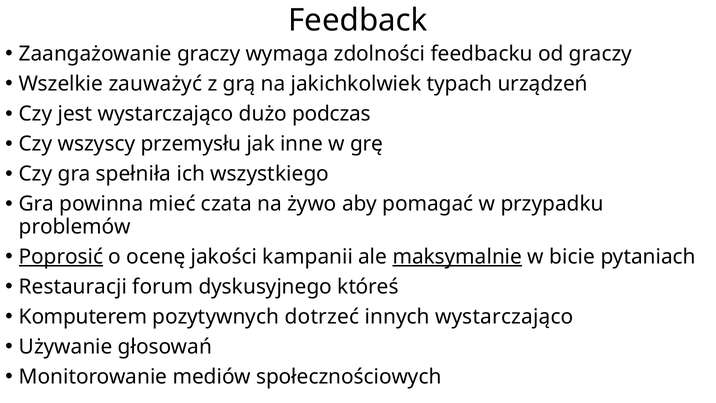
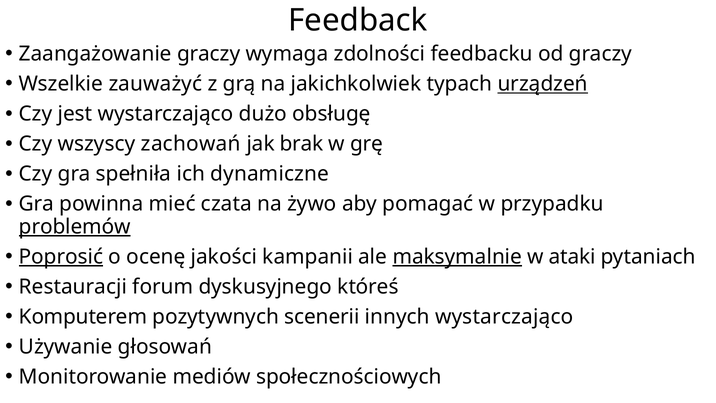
urządzeń underline: none -> present (543, 84)
podczas: podczas -> obsługę (331, 114)
przemysłu: przemysłu -> zachowań (191, 144)
inne: inne -> brak (302, 144)
wszystkiego: wszystkiego -> dynamiczne (270, 174)
problemów underline: none -> present (75, 227)
bicie: bicie -> ataki (572, 257)
dotrzeć: dotrzeć -> scenerii (322, 317)
